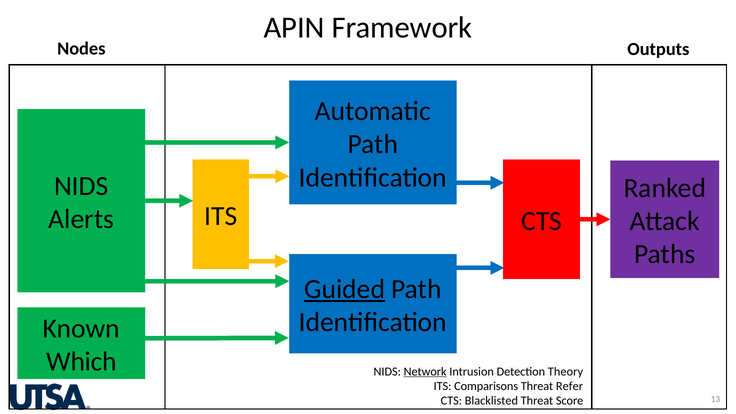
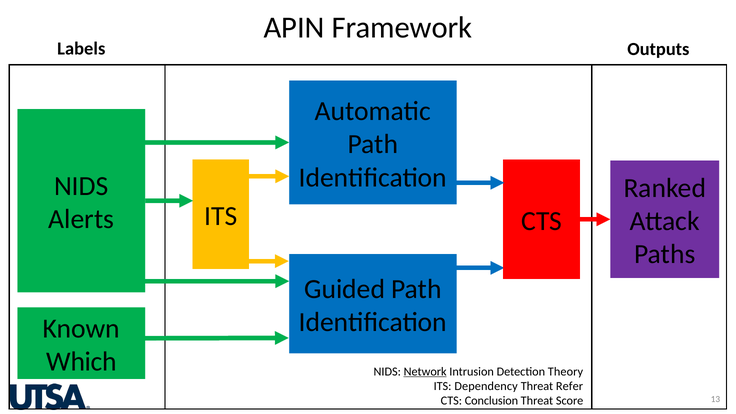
Nodes: Nodes -> Labels (81, 49)
Guided underline: present -> none (345, 289)
Comparisons: Comparisons -> Dependency (486, 386)
Blacklisted: Blacklisted -> Conclusion (491, 401)
